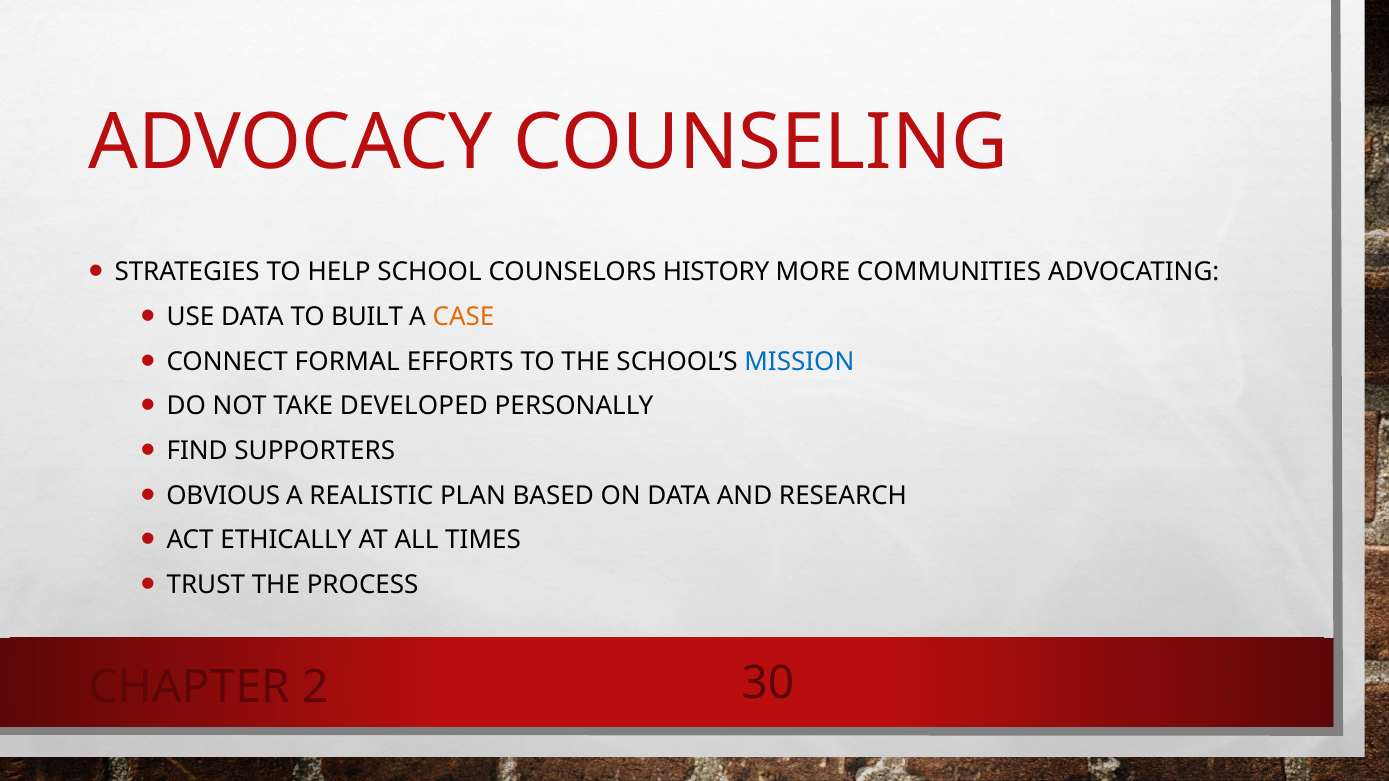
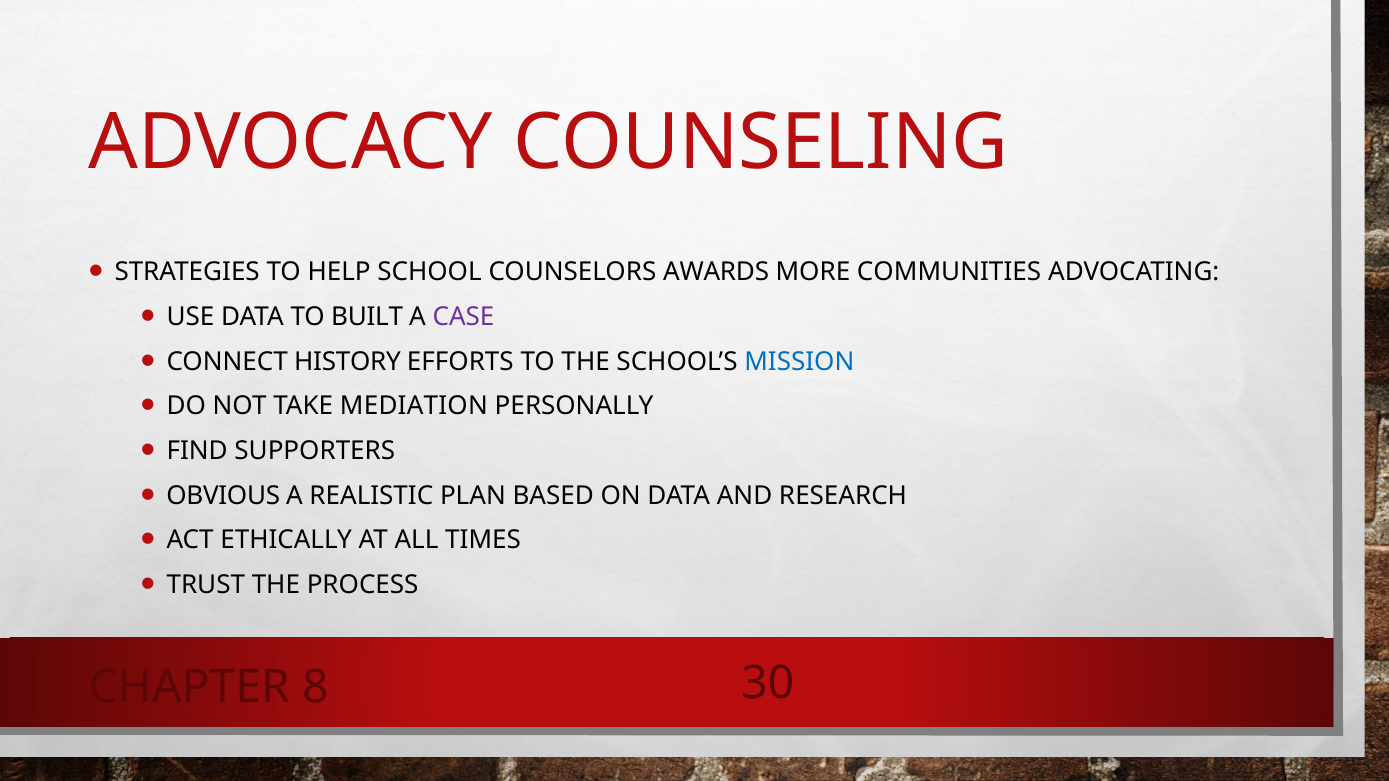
HISTORY: HISTORY -> AWARDS (716, 272)
CASE colour: orange -> purple (463, 317)
FORMAL: FORMAL -> HISTORY (347, 362)
DEVELOPED: DEVELOPED -> MEDIATION (414, 406)
2: 2 -> 8 (315, 688)
